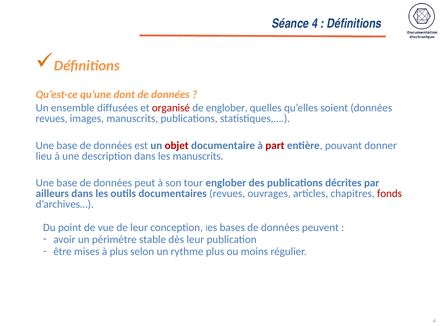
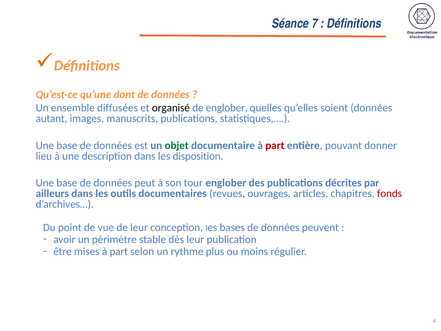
Séance 4: 4 -> 7 (315, 24)
organisé colour: red -> black (171, 108)
revues: revues -> autant (52, 118)
objet colour: red -> green (177, 145)
les manuscrits: manuscrits -> disposition (198, 156)
mises à plus: plus -> part (119, 251)
